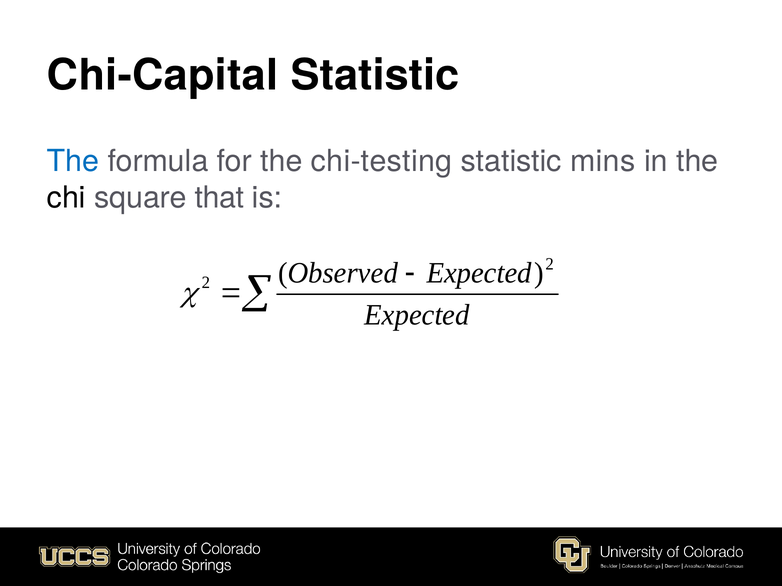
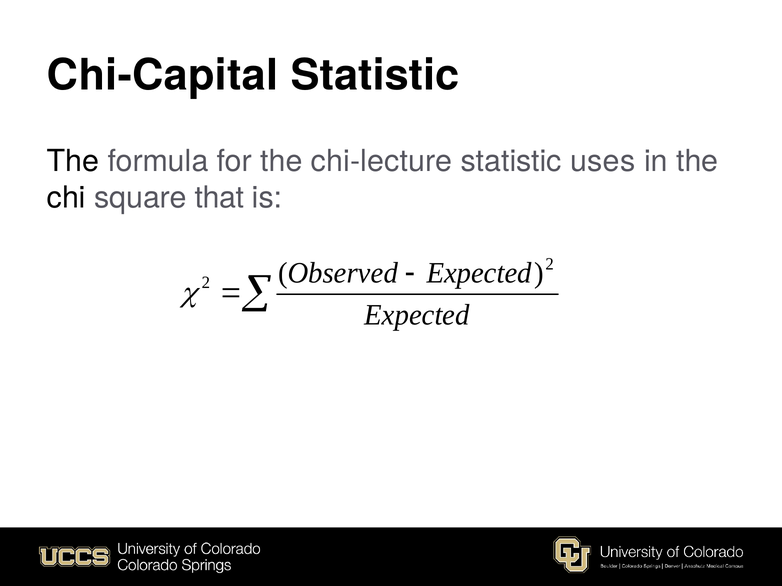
The colour: blue -> black (73, 161)
chi-testing: chi-testing -> chi-lecture (382, 161)
mins: mins -> uses (603, 161)
